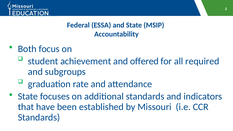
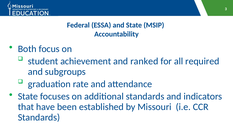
offered: offered -> ranked (144, 61)
